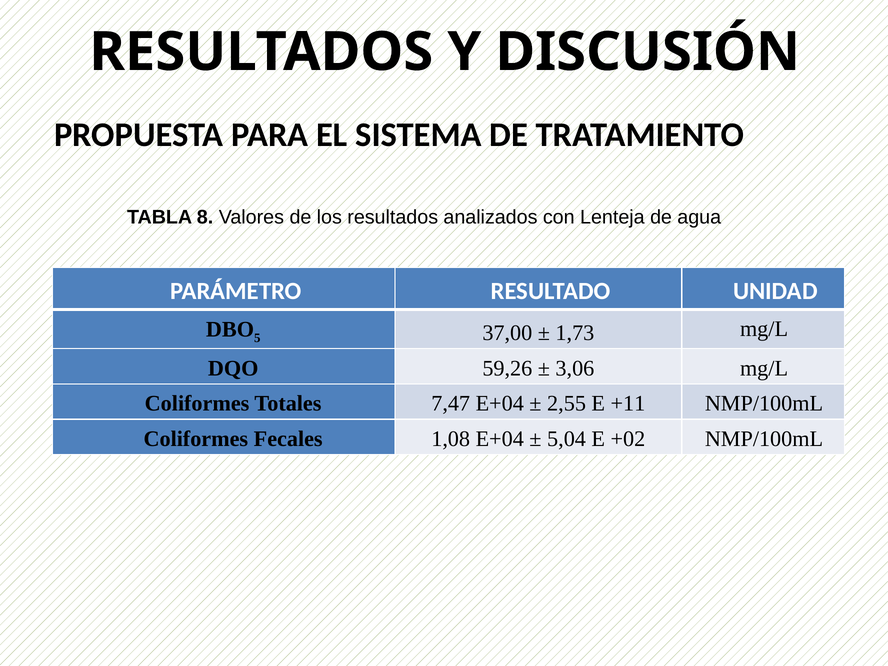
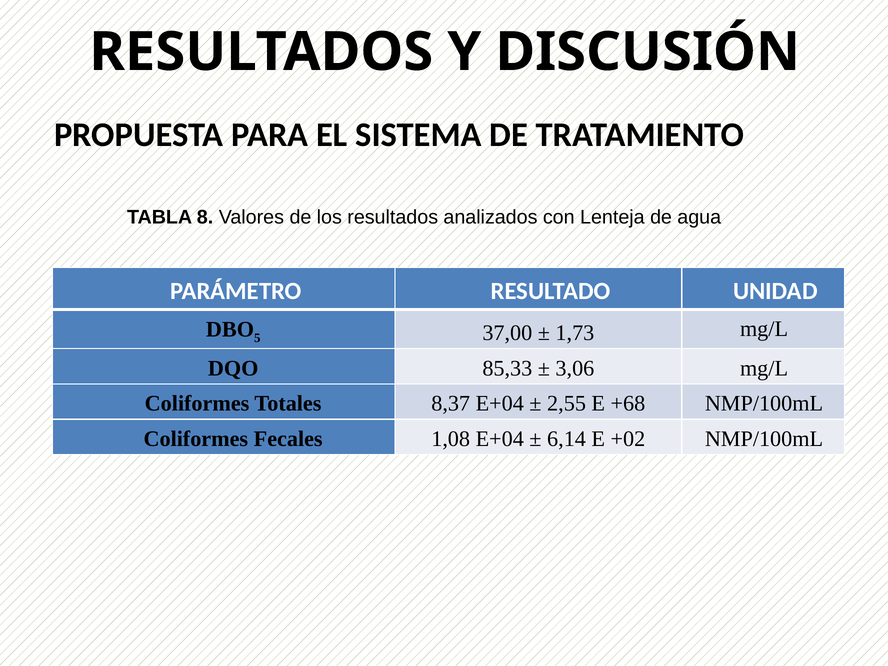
59,26: 59,26 -> 85,33 (507, 368)
7,47: 7,47 -> 8,37 (451, 404)
+11: +11 -> +68 (628, 404)
5,04: 5,04 -> 6,14 (567, 439)
